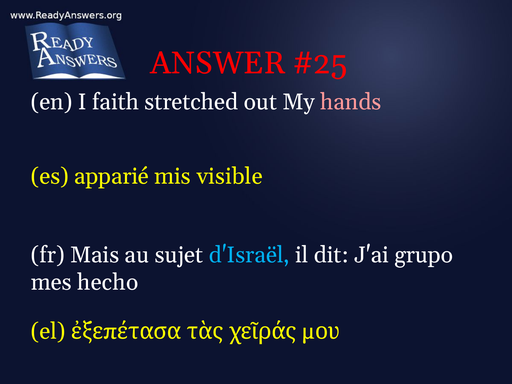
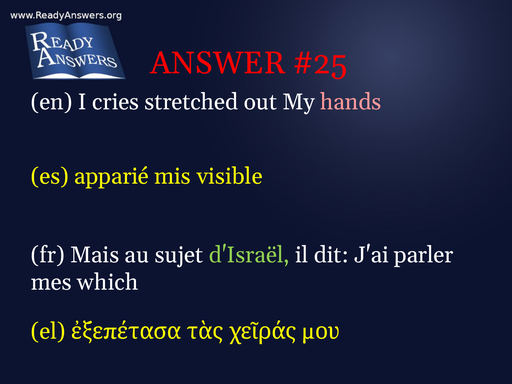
faith: faith -> cries (116, 102)
d'Israël colour: light blue -> light green (249, 255)
grupo: grupo -> parler (424, 255)
hecho: hecho -> which (108, 282)
